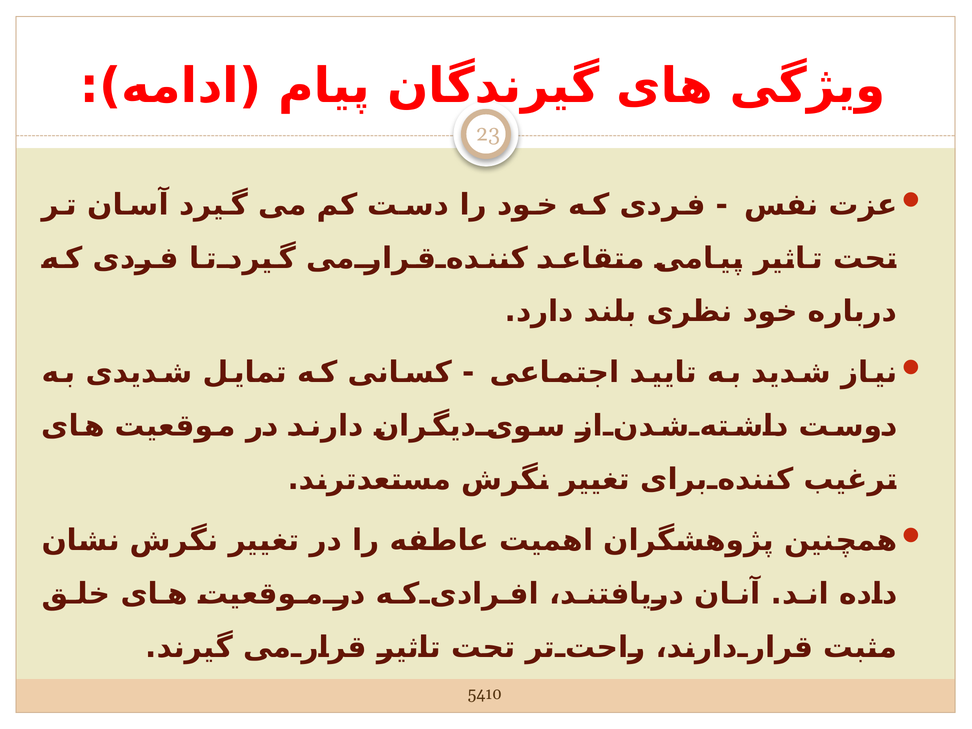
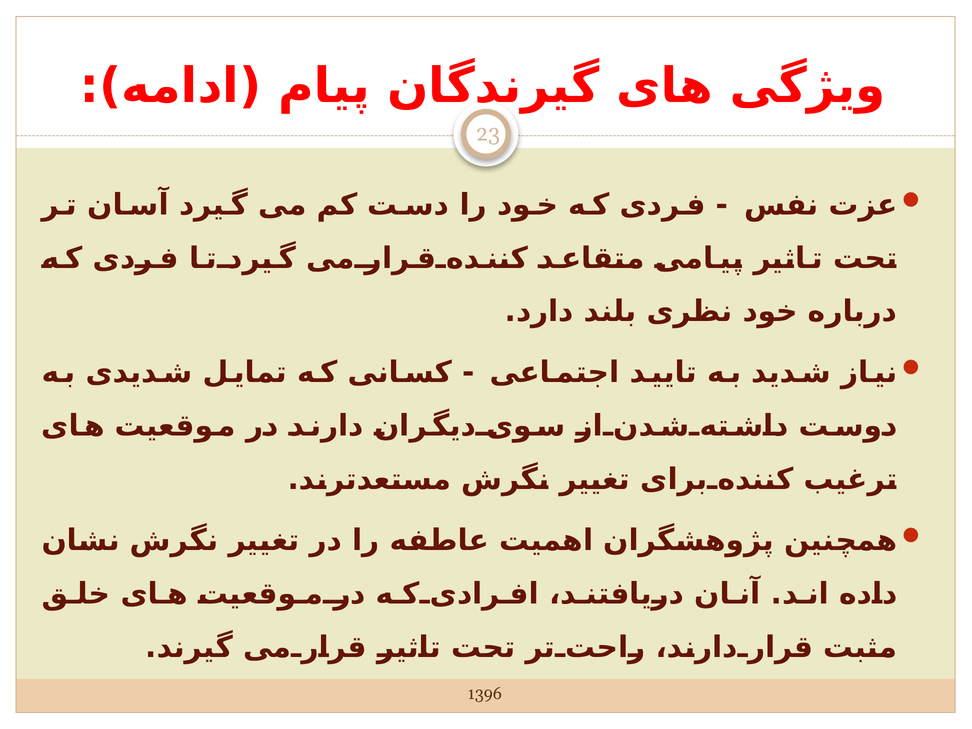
5410: 5410 -> 1396 (485, 694)
